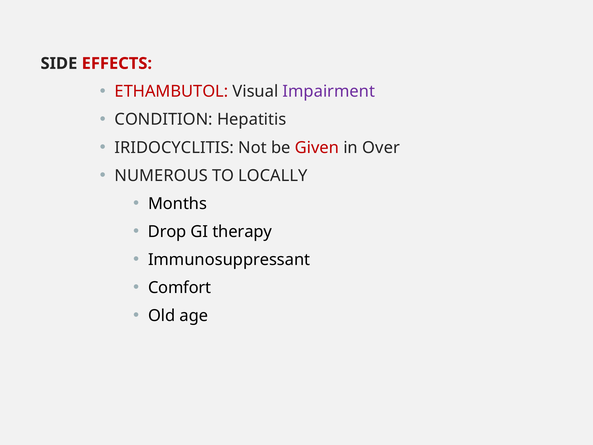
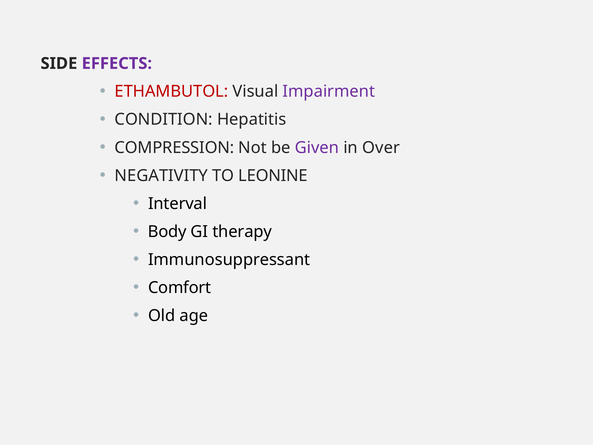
EFFECTS colour: red -> purple (117, 63)
IRIDOCYCLITIS: IRIDOCYCLITIS -> COMPRESSION (174, 147)
Given colour: red -> purple (317, 147)
NUMEROUS: NUMEROUS -> NEGATIVITY (161, 175)
LOCALLY: LOCALLY -> LEONINE (273, 175)
Months: Months -> Interval (178, 204)
Drop: Drop -> Body (167, 232)
